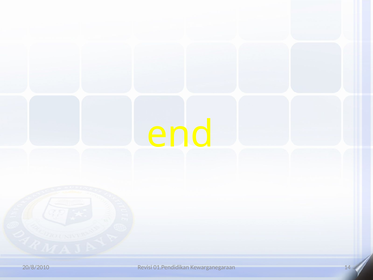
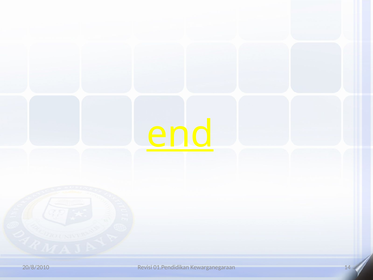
end underline: none -> present (180, 134)
